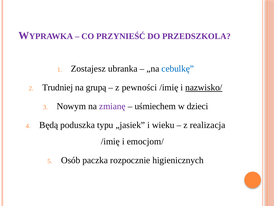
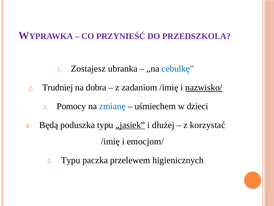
grupą: grupą -> dobra (96, 87)
pewności: pewności -> zadaniom (139, 87)
Nowym: Nowym -> Pomocy (71, 106)
zmianę colour: purple -> blue (112, 106)
„jasiek underline: none -> present (130, 125)
wieku: wieku -> dłużej (163, 125)
realizacja: realizacja -> korzystać (208, 125)
Osób: Osób -> Typu (71, 160)
rozpocznie: rozpocznie -> przelewem (130, 160)
